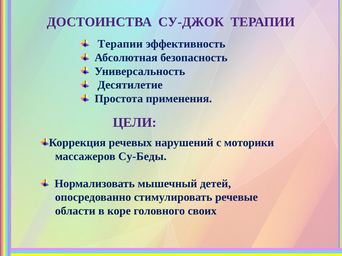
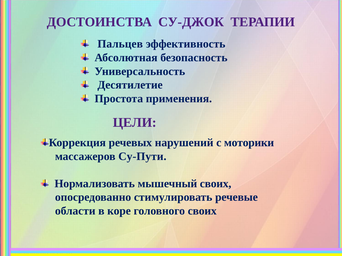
Терапии: Терапии -> Пальцев (120, 44)
Су-Беды: Су-Беды -> Су-Пути (142, 157)
мышечный детей: детей -> своих (216, 184)
